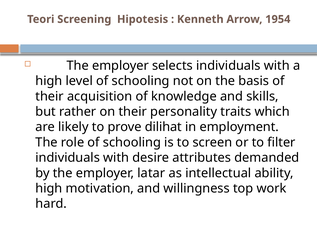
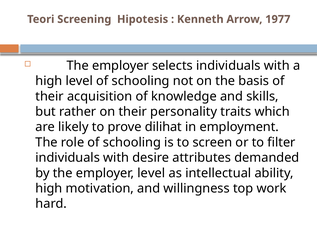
1954: 1954 -> 1977 (278, 19)
employer latar: latar -> level (151, 173)
